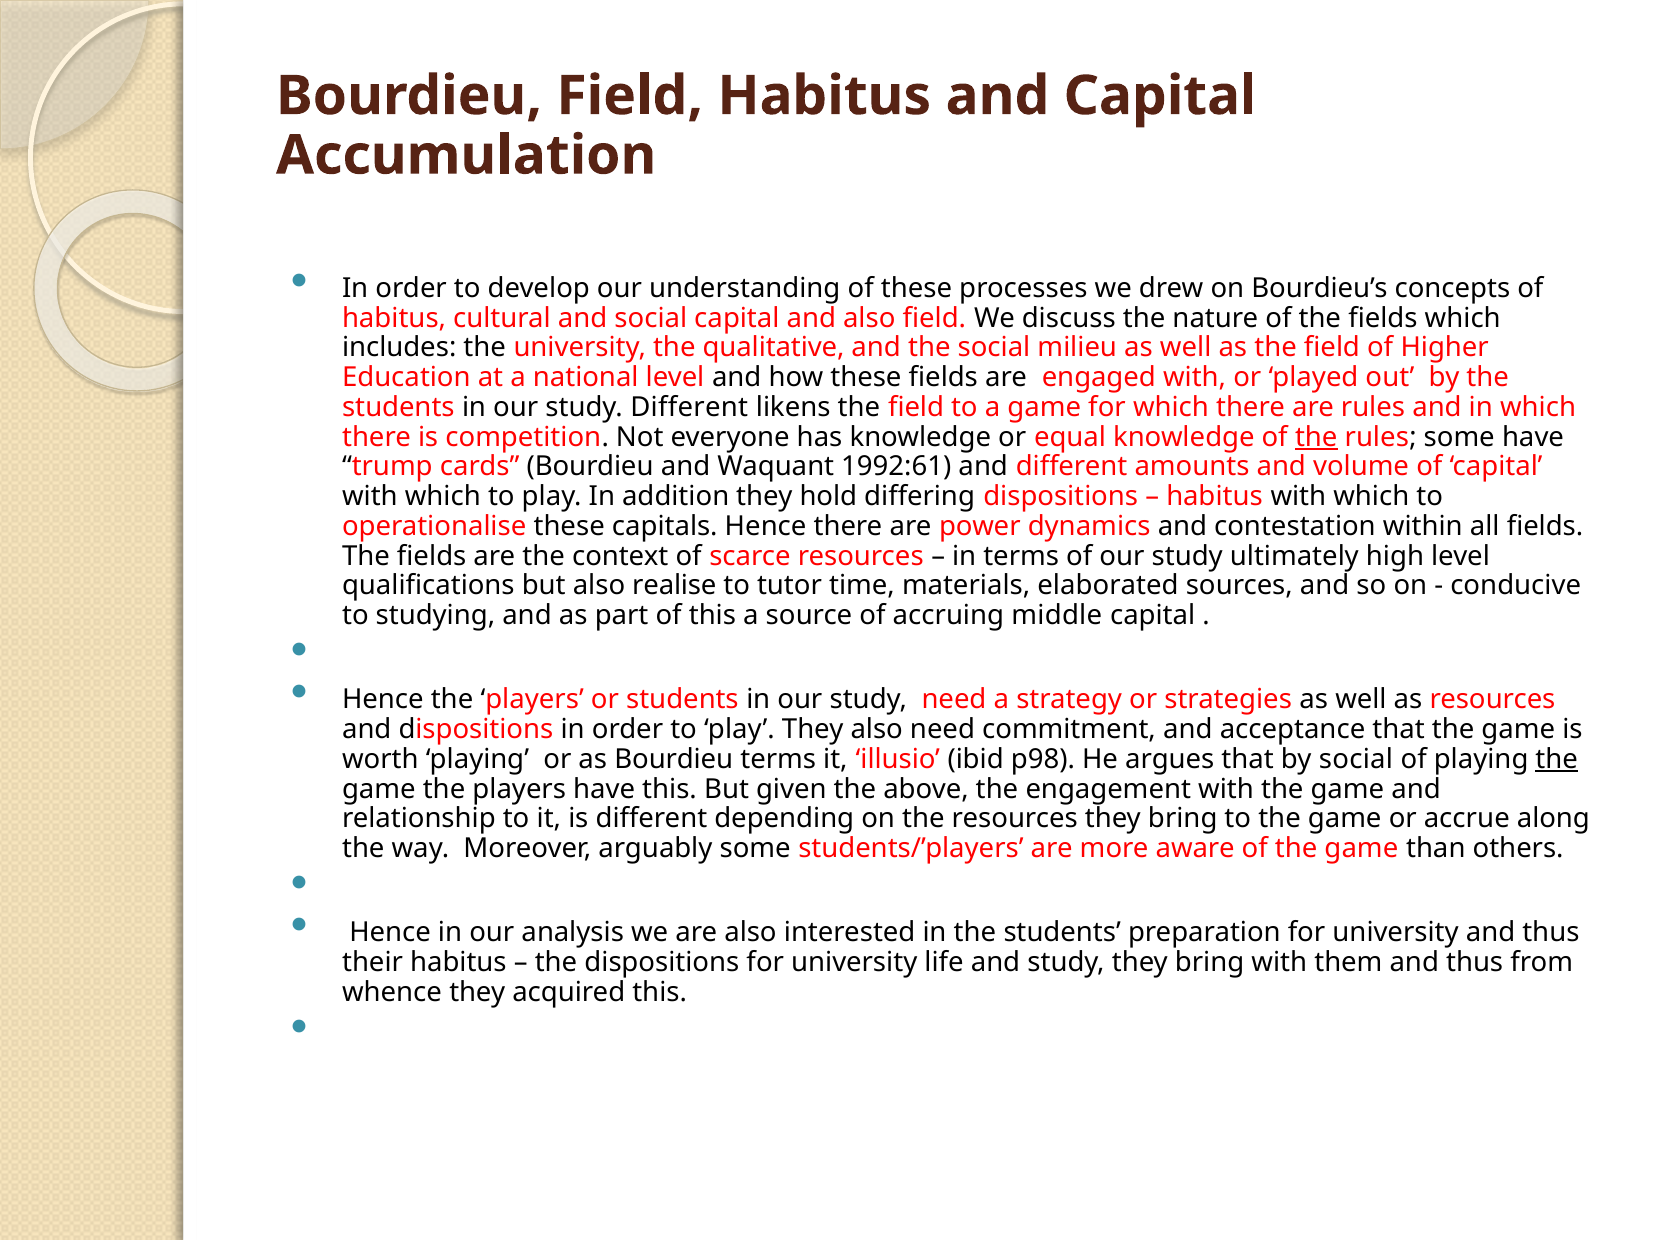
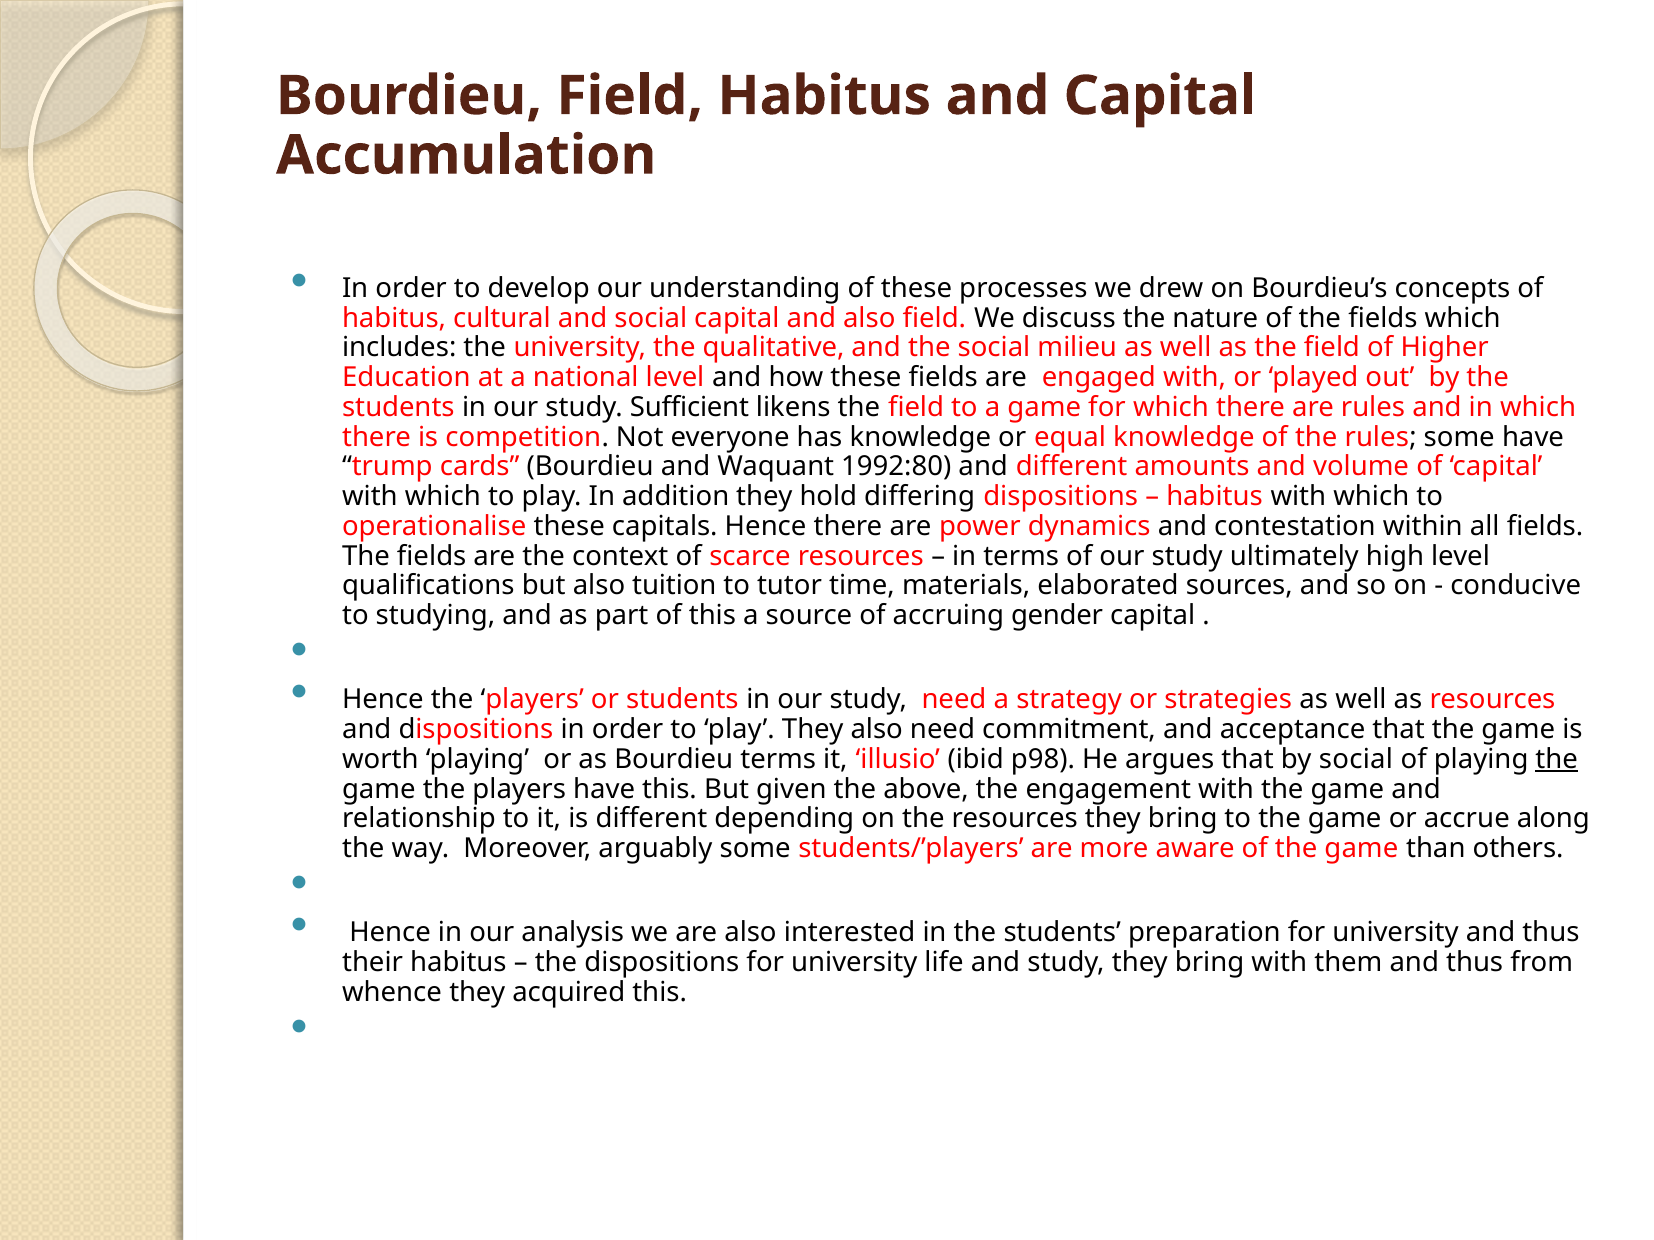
study Different: Different -> Sufficient (689, 408)
the underline: present -> none (1316, 437)
1992:61: 1992:61 -> 1992:80 (896, 467)
realise: realise -> tuition (674, 586)
middle: middle -> gender (1057, 616)
